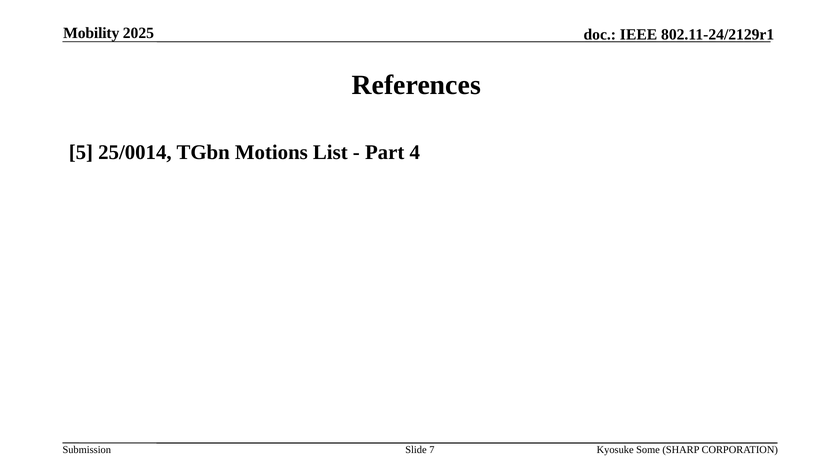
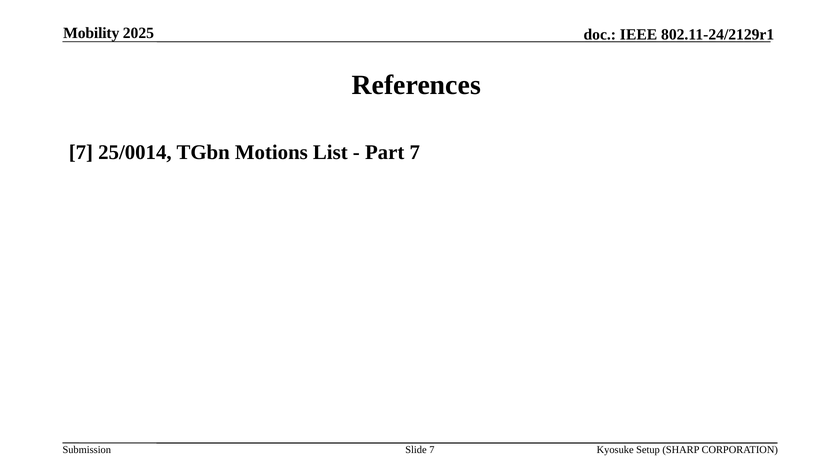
5: 5 -> 7 (81, 152)
Part 4: 4 -> 7 (415, 152)
Some: Some -> Setup (648, 449)
